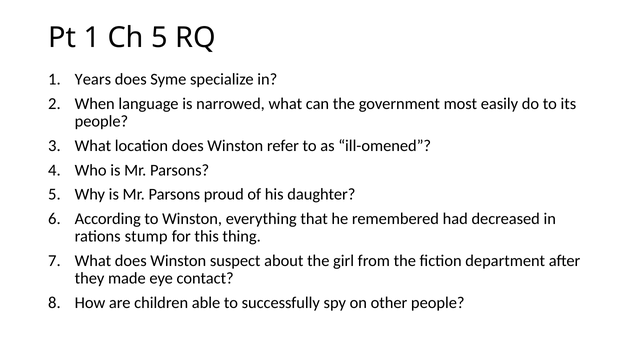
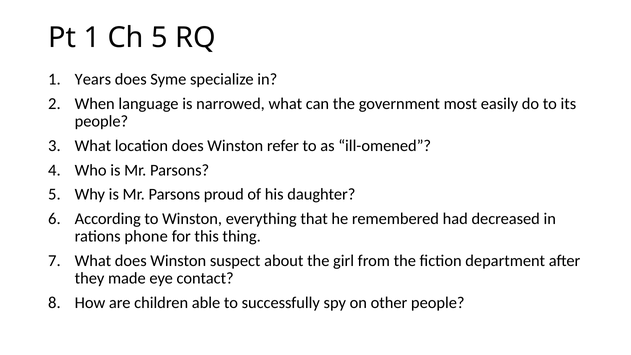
stump: stump -> phone (146, 236)
